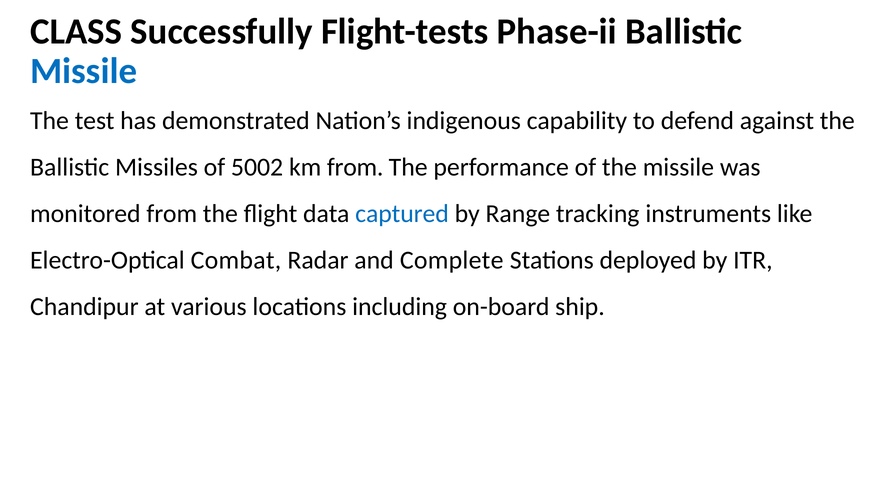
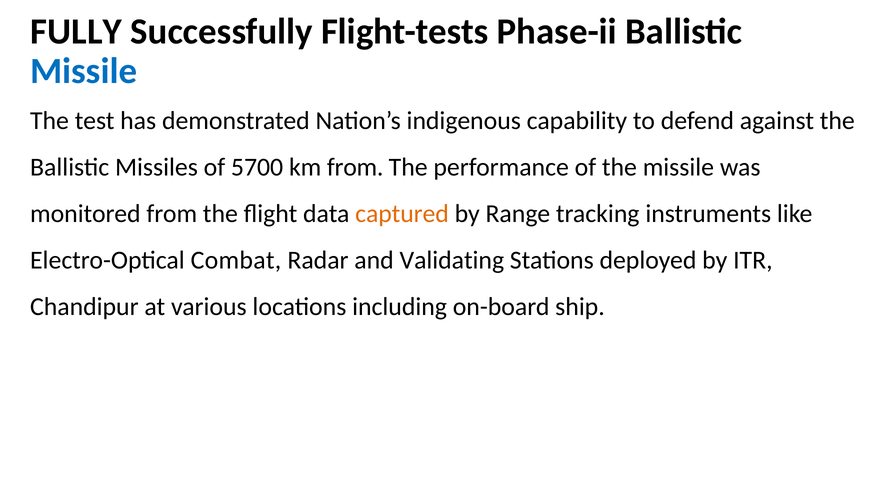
CLASS: CLASS -> FULLY (76, 31)
5002: 5002 -> 5700 (257, 167)
captured colour: blue -> orange (402, 213)
Complete: Complete -> Validating (452, 260)
